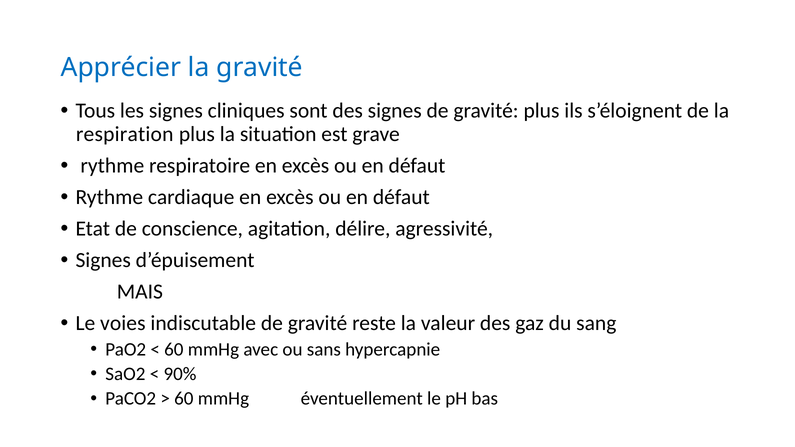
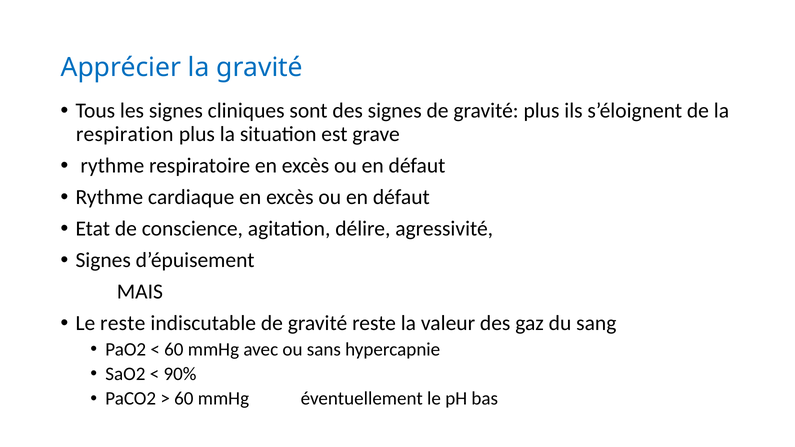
Le voies: voies -> reste (123, 323)
